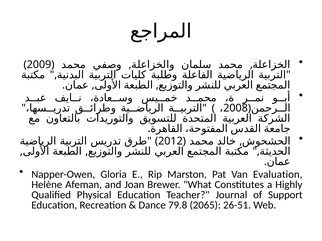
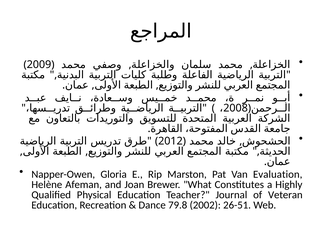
Support: Support -> Veteran (285, 195)
2065: 2065 -> 2002 (205, 206)
